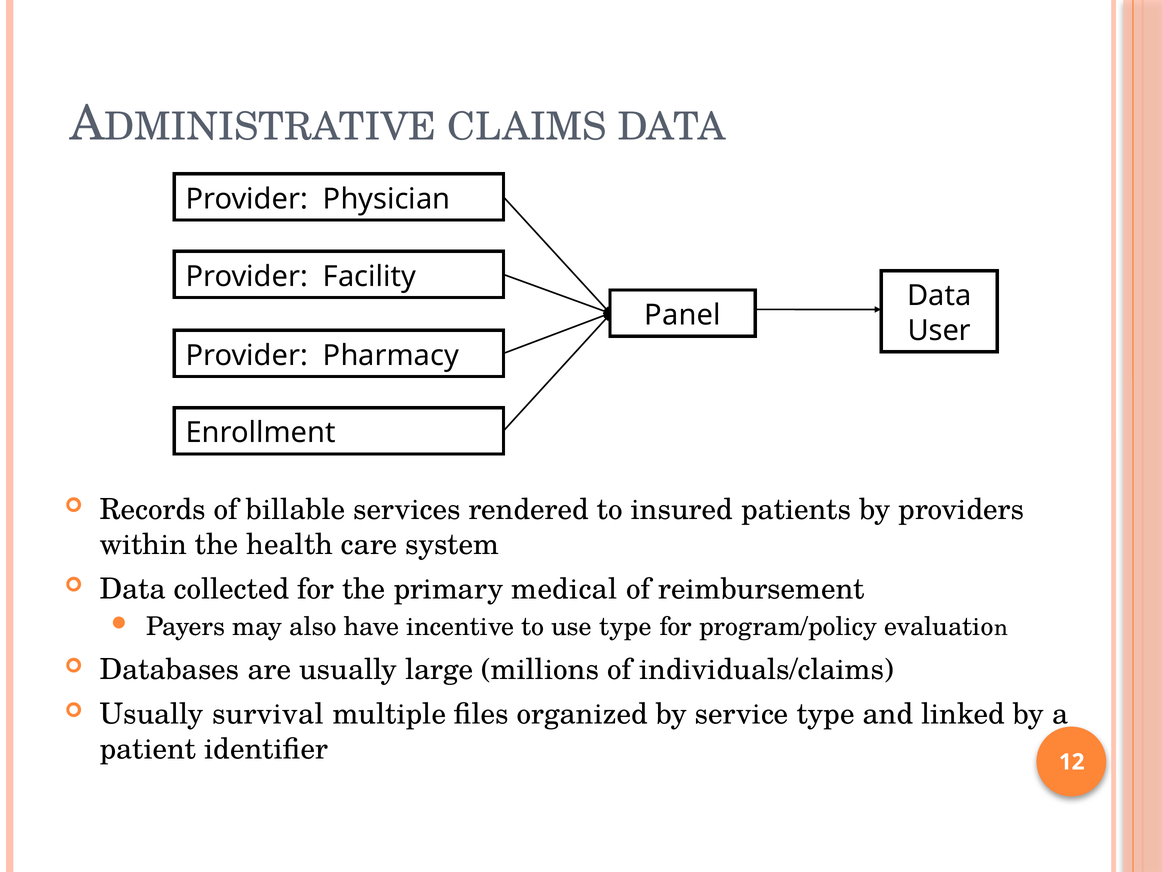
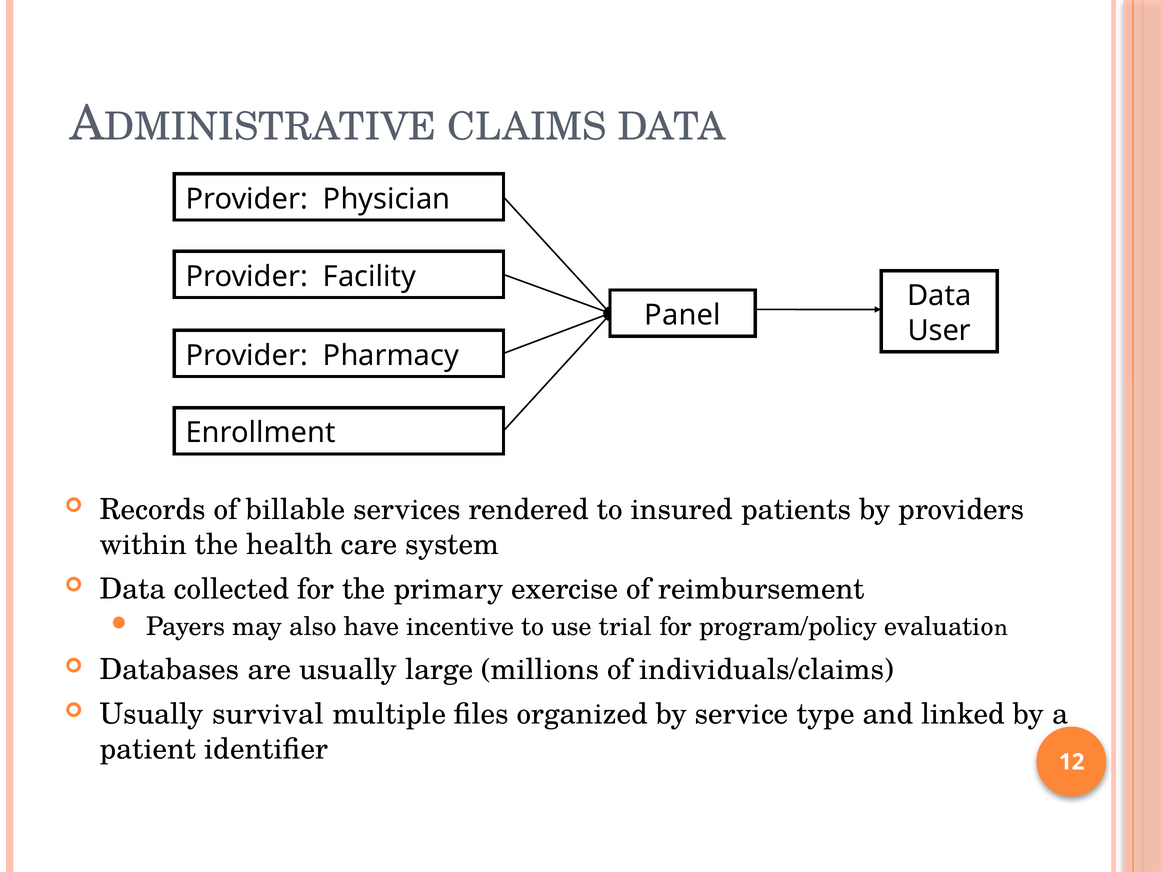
medical: medical -> exercise (565, 589)
use type: type -> trial (625, 627)
